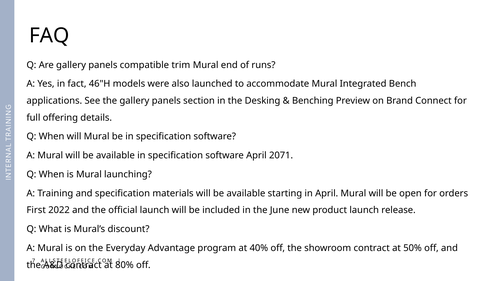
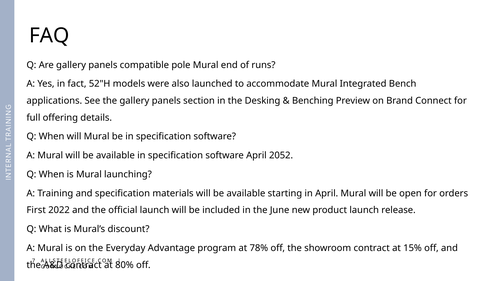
trim: trim -> pole (181, 65)
46"H: 46"H -> 52"H (100, 84)
2071: 2071 -> 2052 (281, 156)
40%: 40% -> 78% (259, 248)
50%: 50% -> 15% (413, 248)
